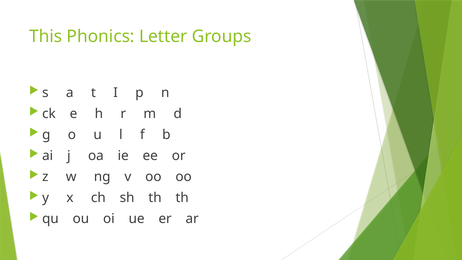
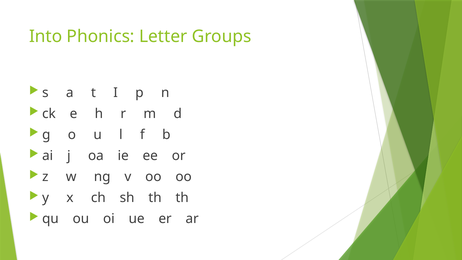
This: This -> Into (46, 36)
